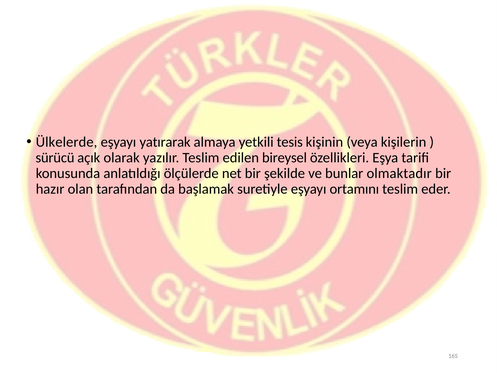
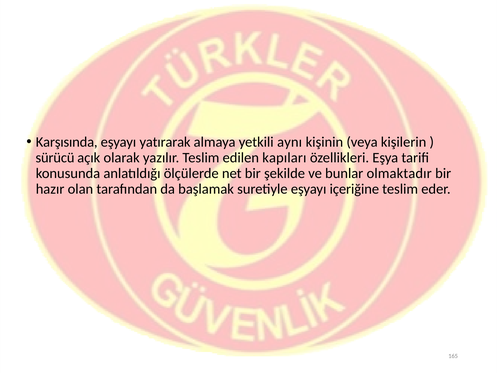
Ülkelerde: Ülkelerde -> Karşısında (67, 142)
tesis: tesis -> aynı (290, 142)
bireysel: bireysel -> kapıları (284, 157)
ortamını: ortamını -> içeriğine (354, 189)
